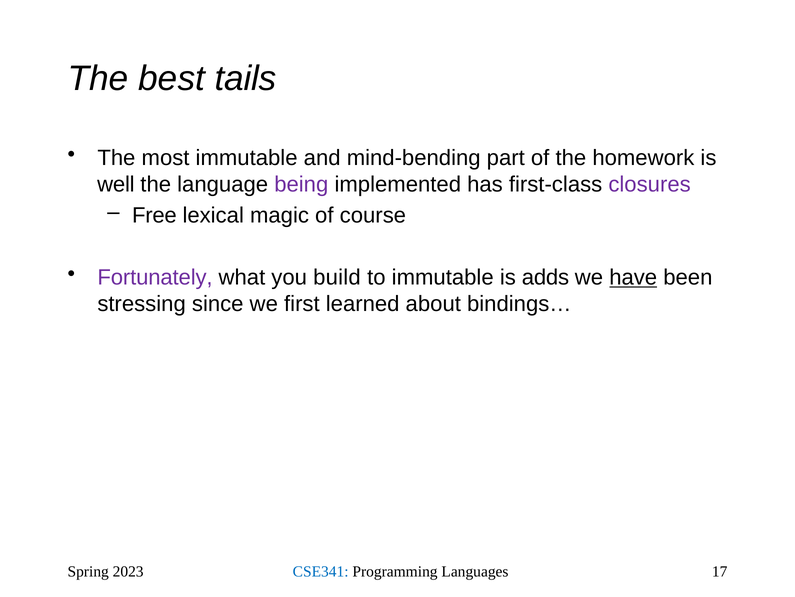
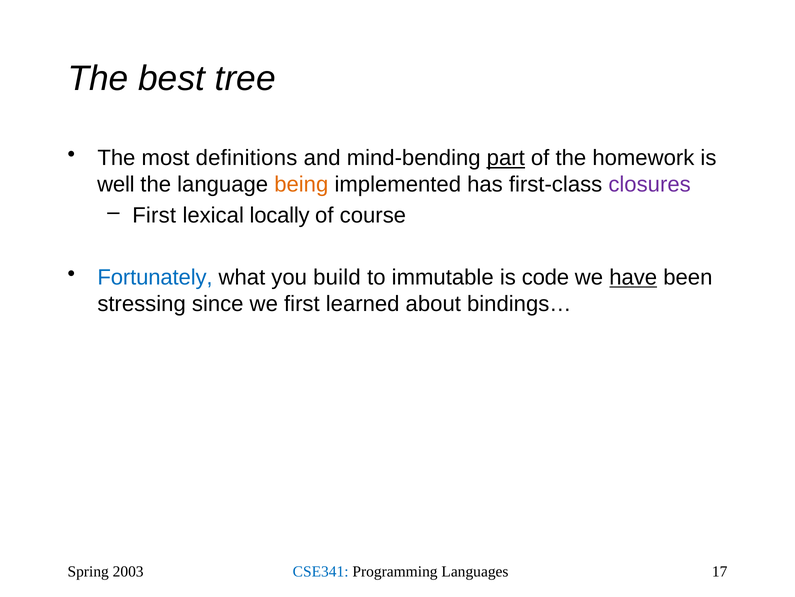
tails: tails -> tree (245, 79)
most immutable: immutable -> definitions (246, 158)
part underline: none -> present (506, 158)
being colour: purple -> orange (301, 184)
Free: Free -> First (154, 215)
magic: magic -> locally (280, 215)
Fortunately colour: purple -> blue (155, 277)
adds: adds -> code (545, 277)
2023: 2023 -> 2003 (128, 571)
